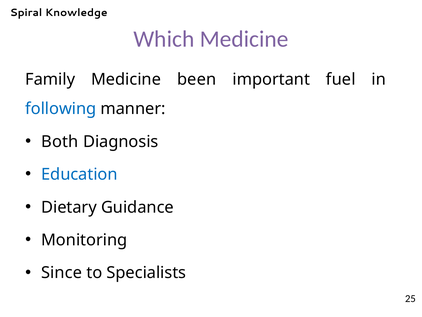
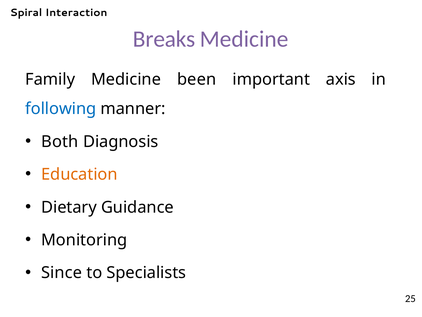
Knowledge: Knowledge -> Interaction (76, 13)
Which: Which -> Breaks (164, 39)
fuel: fuel -> axis (341, 79)
Education colour: blue -> orange (79, 174)
